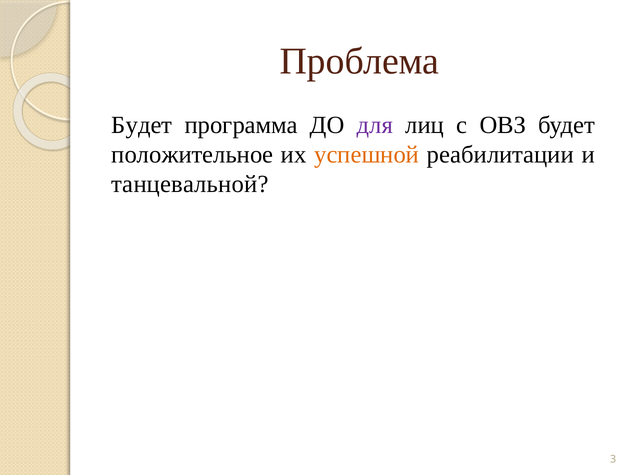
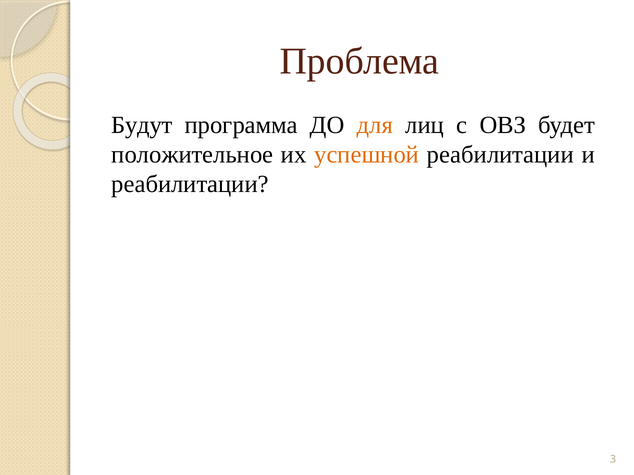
Будет: Будет -> Будут (142, 125)
для colour: purple -> orange (375, 125)
танцевальной: танцевальной -> реабилитации (190, 185)
